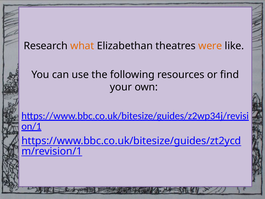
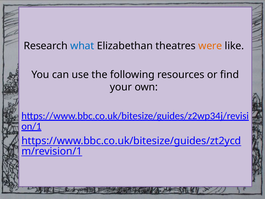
what colour: orange -> blue (82, 46)
